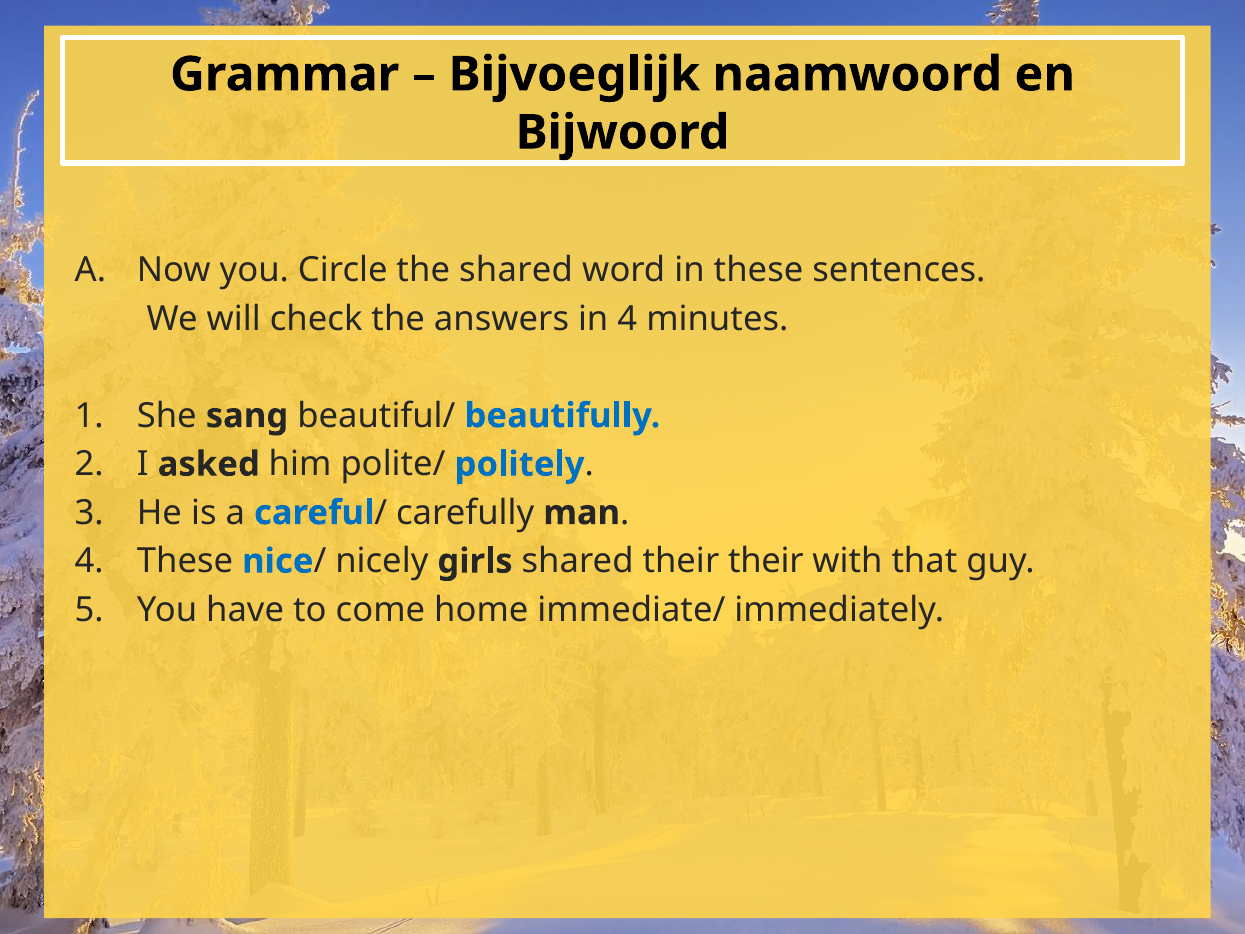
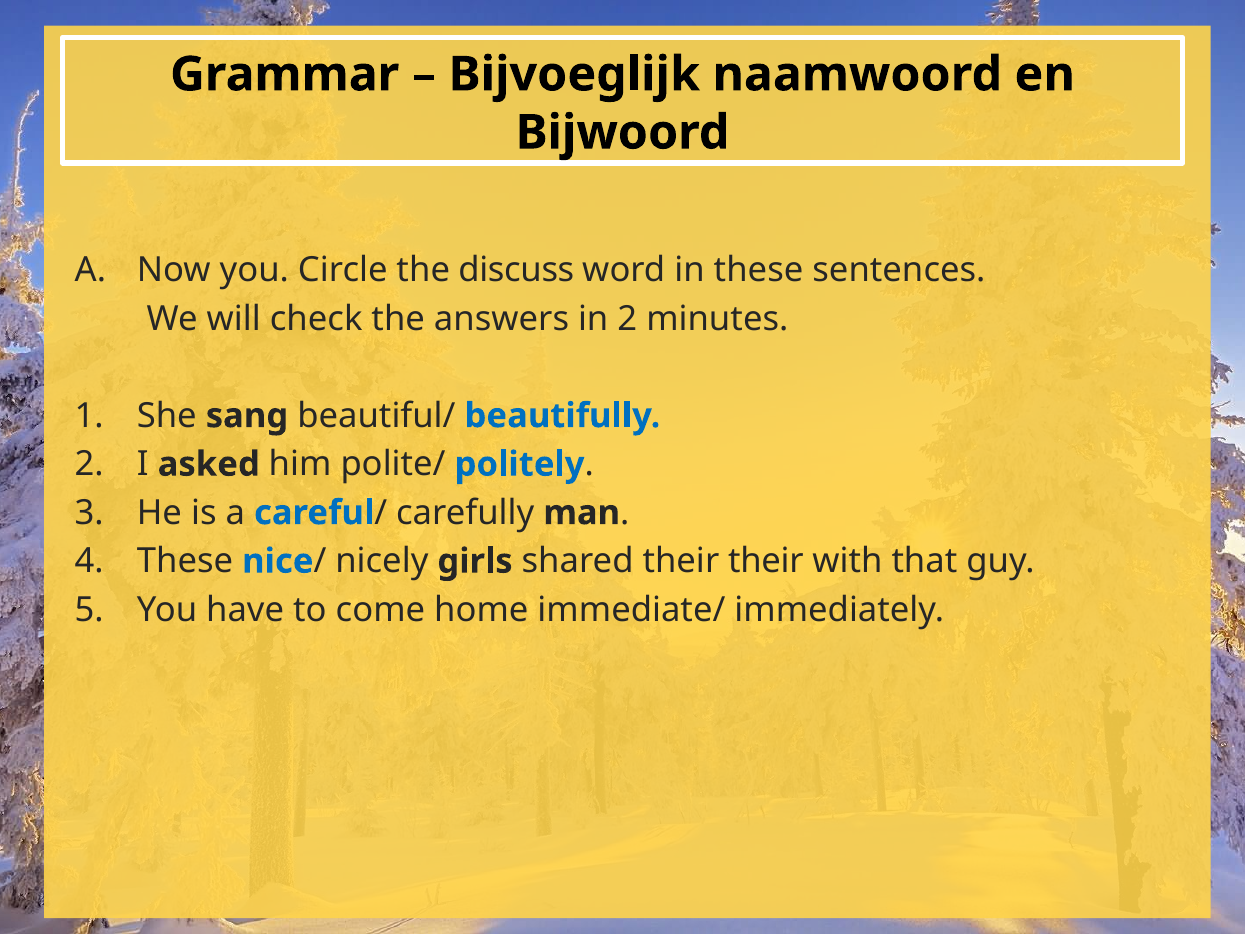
the shared: shared -> discuss (516, 270)
in 4: 4 -> 2 (627, 319)
